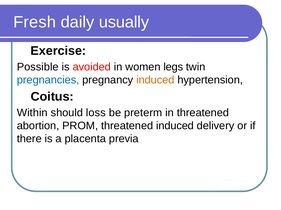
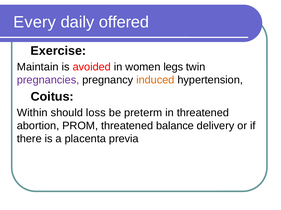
Fresh: Fresh -> Every (35, 22)
usually: usually -> offered (124, 22)
Possible: Possible -> Maintain (38, 67)
pregnancies colour: blue -> purple (48, 80)
threatened induced: induced -> balance (175, 126)
